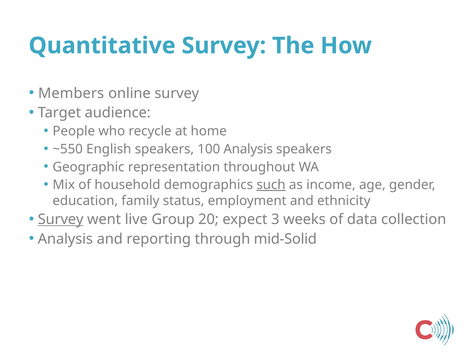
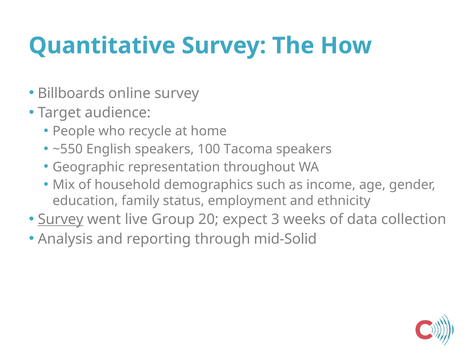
Members: Members -> Billboards (71, 93)
100 Analysis: Analysis -> Tacoma (248, 149)
such underline: present -> none (271, 185)
